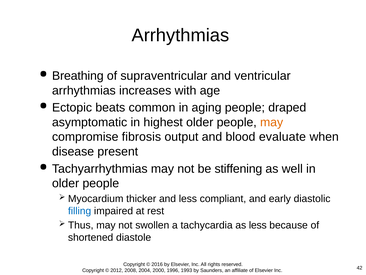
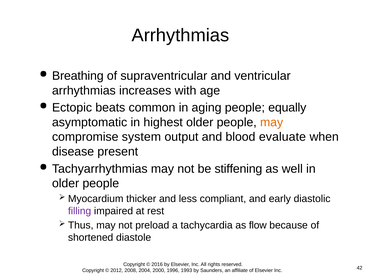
draped: draped -> equally (287, 107)
fibrosis: fibrosis -> system (141, 137)
filling colour: blue -> purple (80, 211)
swollen: swollen -> preload (152, 225)
as less: less -> flow (258, 225)
